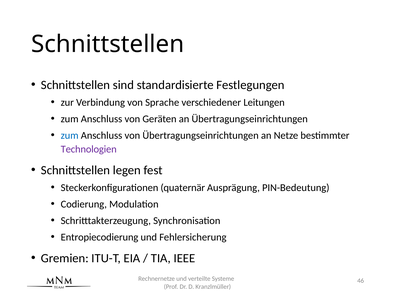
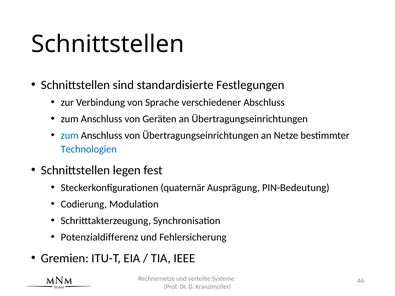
Leitungen: Leitungen -> Abschluss (264, 103)
Technologien colour: purple -> blue (89, 149)
Entropiecodierung: Entropiecodierung -> Potenzialdifferenz (99, 237)
